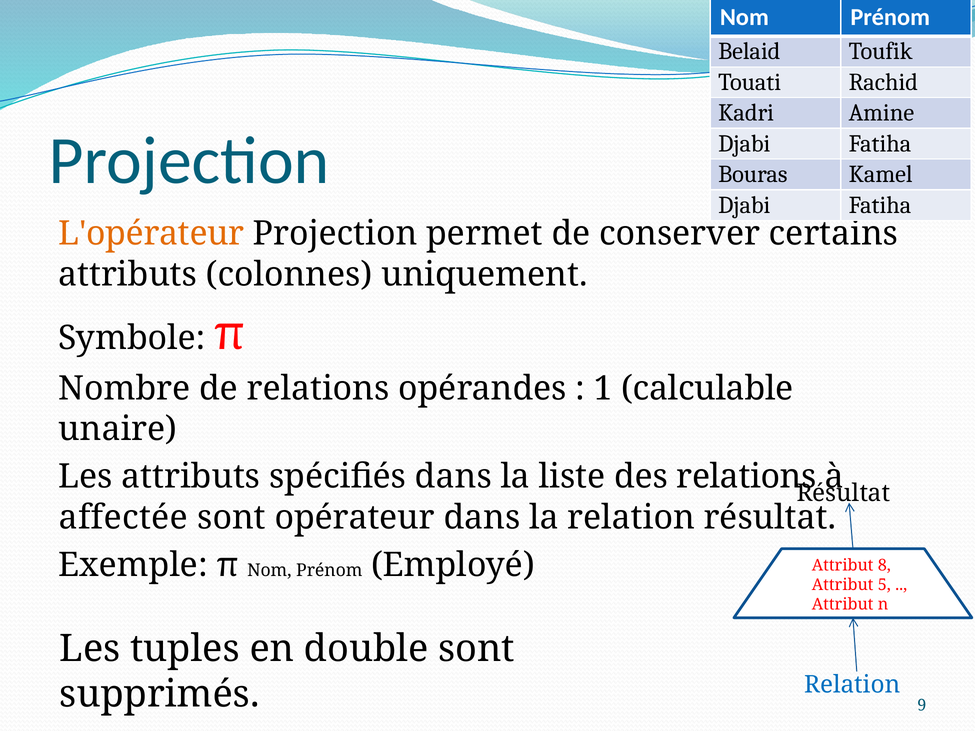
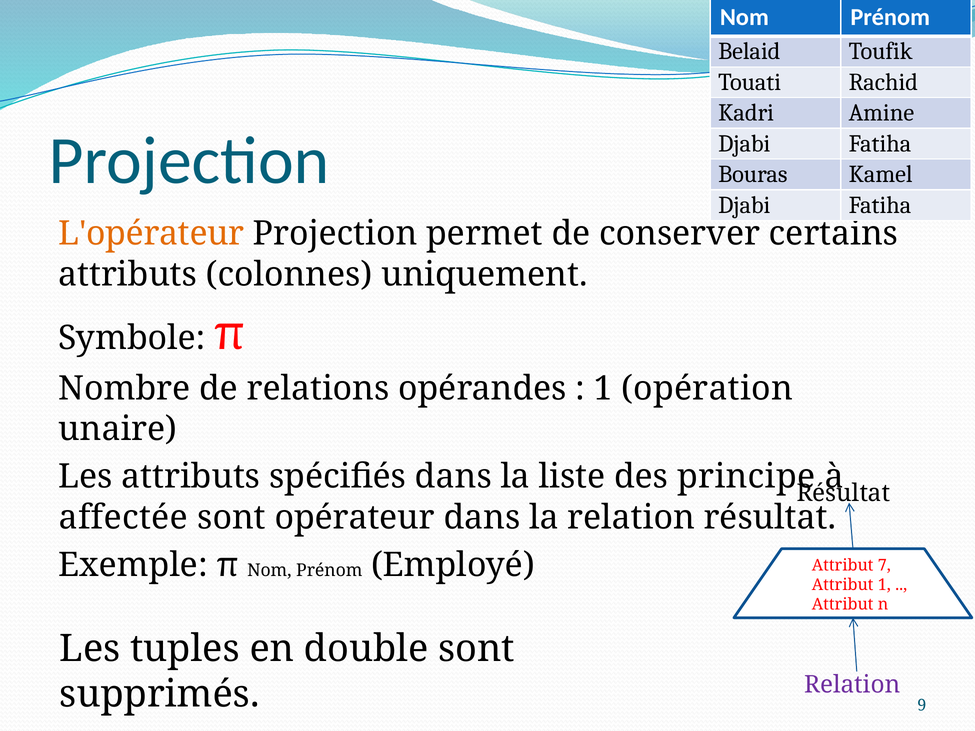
calculable: calculable -> opération (707, 389)
des relations: relations -> principe (746, 477)
8: 8 -> 7 (884, 566)
Attribut 5: 5 -> 1 (884, 585)
Relation colour: blue -> purple (852, 685)
